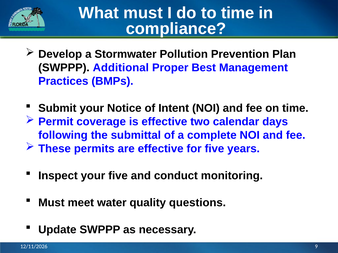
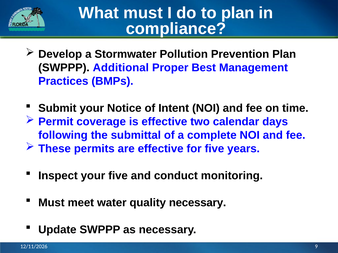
to time: time -> plan (238, 13)
quality questions: questions -> necessary (198, 203)
